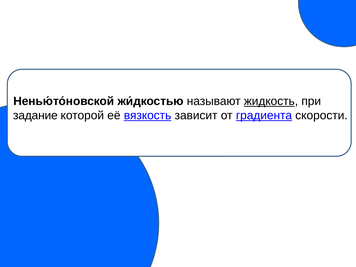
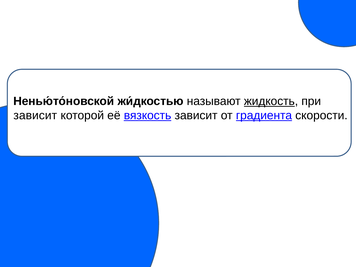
задание: задание -> зависит (35, 115)
